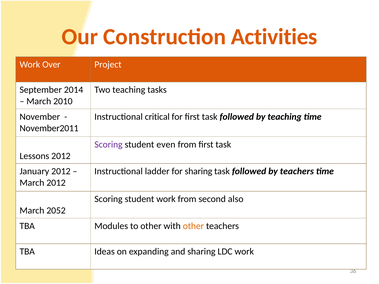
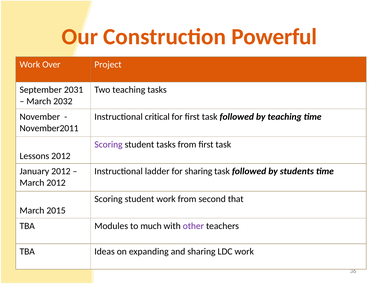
Activities: Activities -> Powerful (274, 37)
2014: 2014 -> 2031 (74, 90)
2010: 2010 -> 2032 (63, 101)
student even: even -> tasks (166, 145)
by teachers: teachers -> students (297, 171)
also: also -> that (236, 199)
2052: 2052 -> 2015 (56, 211)
to other: other -> much (151, 226)
other colour: orange -> purple (193, 226)
